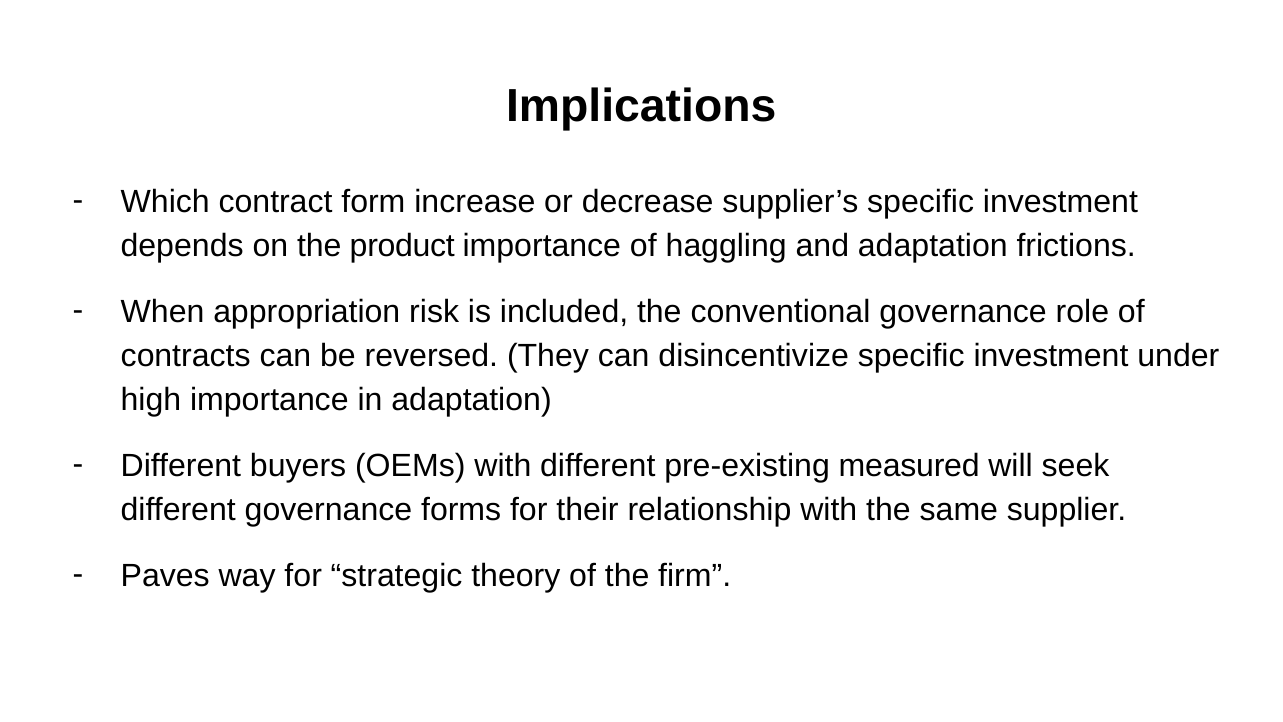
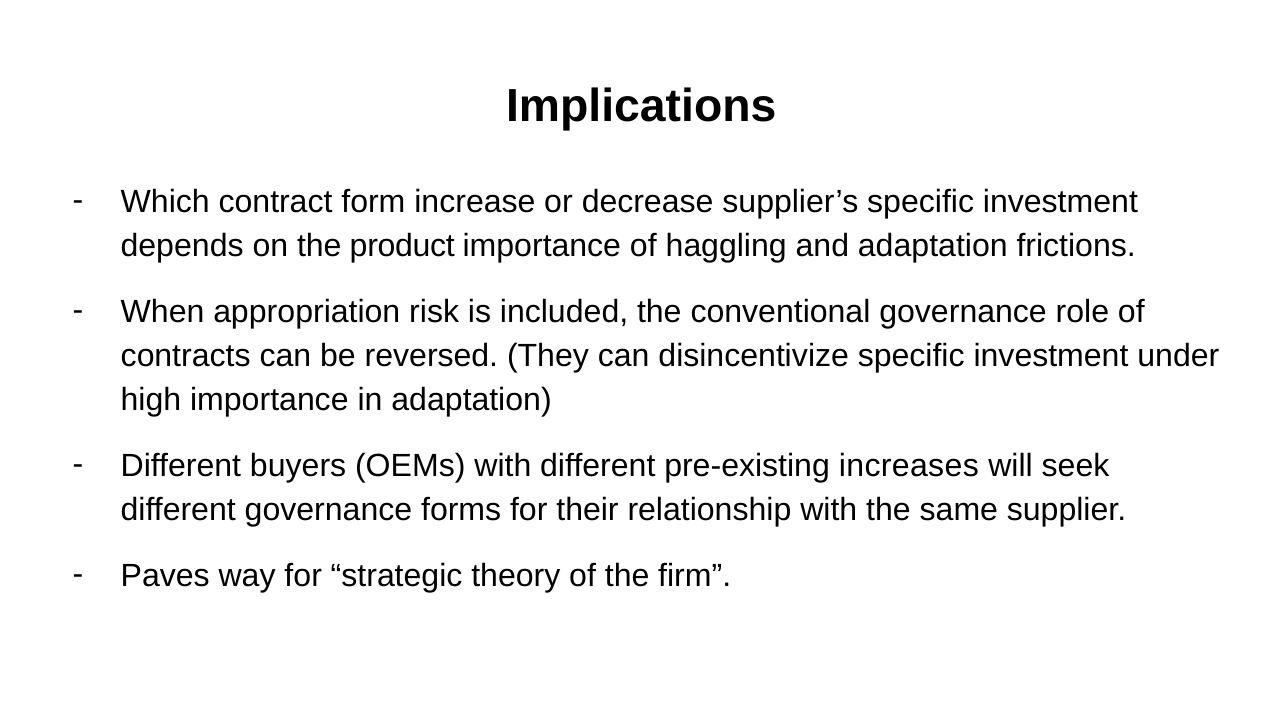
measured: measured -> increases (909, 466)
